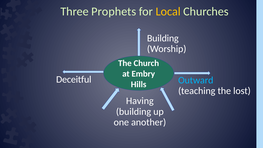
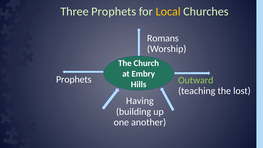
Building: Building -> Romans (163, 38)
Deceitful: Deceitful -> Prophets (74, 79)
Outward colour: light blue -> light green (196, 80)
